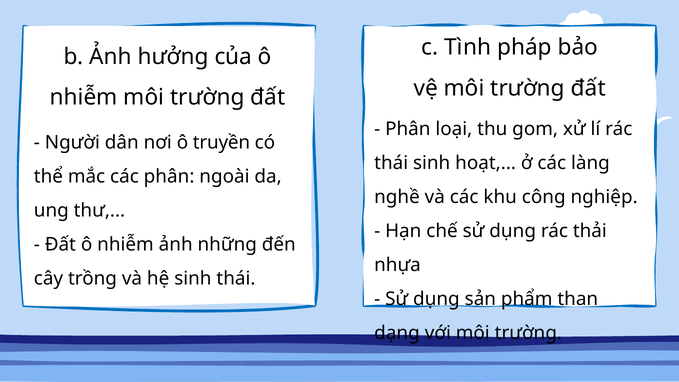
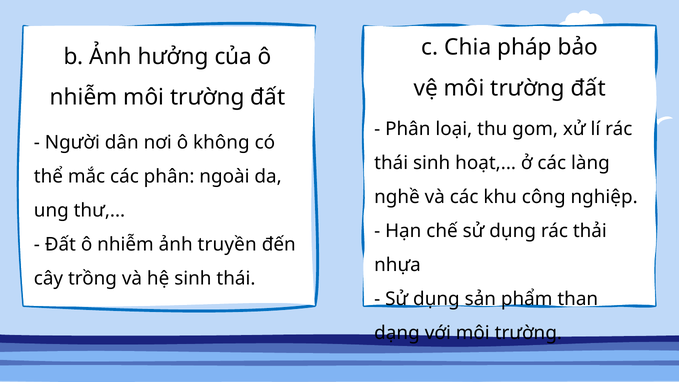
Tình: Tình -> Chia (468, 47)
truyền: truyền -> không (221, 142)
những: những -> truyền (227, 244)
